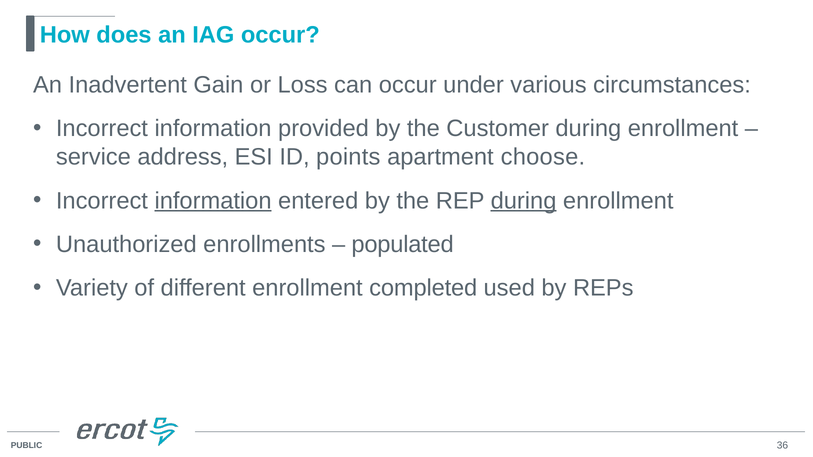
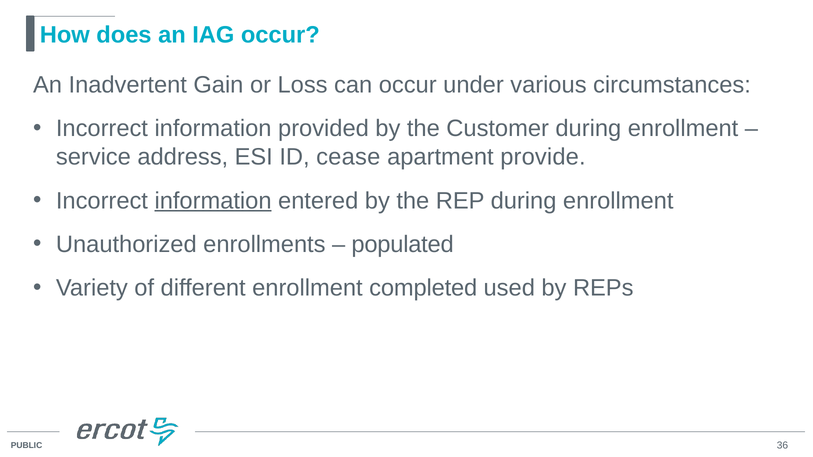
points: points -> cease (348, 157)
choose: choose -> provide (543, 157)
during underline: present -> none (524, 201)
